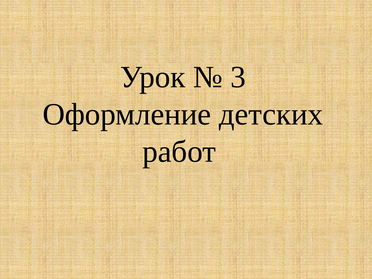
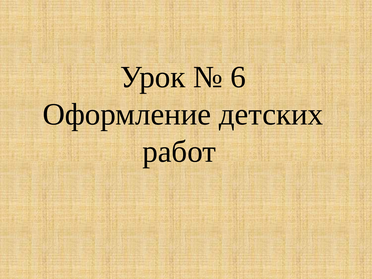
3: 3 -> 6 (238, 77)
